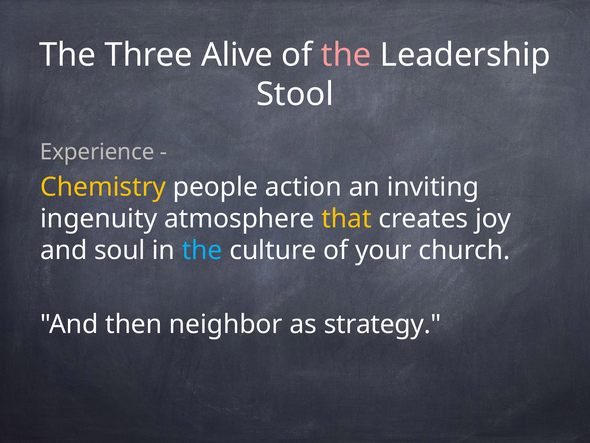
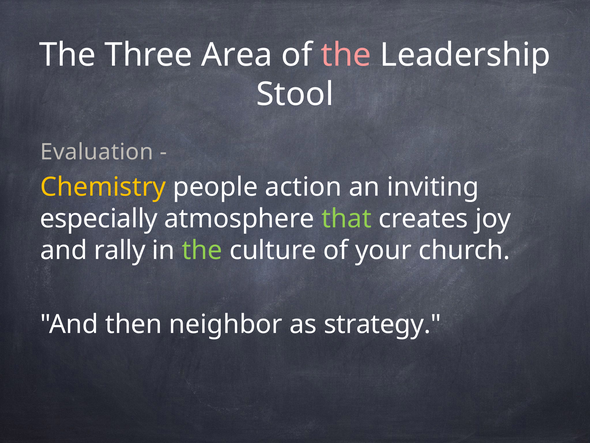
Alive: Alive -> Area (237, 55)
Experience: Experience -> Evaluation (97, 152)
ingenuity: ingenuity -> especially (99, 219)
that colour: yellow -> light green (346, 219)
soul: soul -> rally (120, 250)
the colour: light blue -> light green (202, 250)
